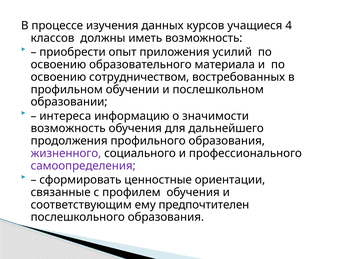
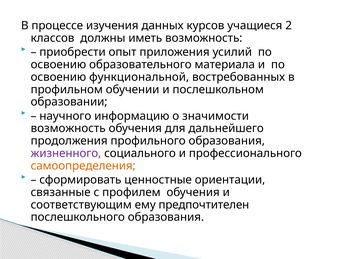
4: 4 -> 2 (289, 26)
сотрудничеством: сотрудничеством -> функциональной (139, 77)
интереса: интереса -> научного (65, 116)
самоопределения colour: purple -> orange (83, 166)
